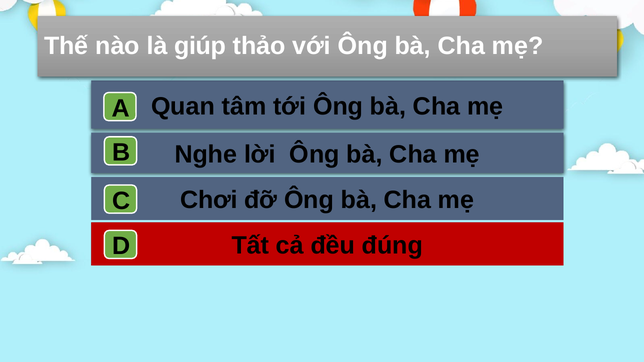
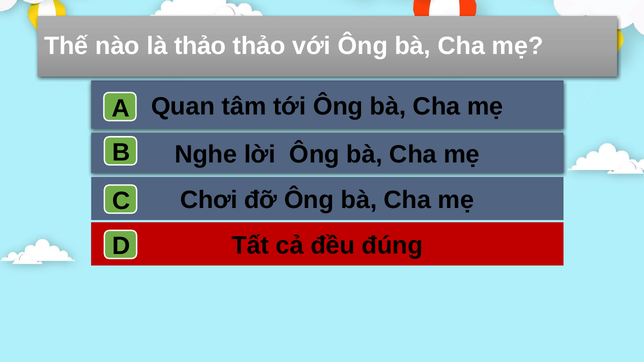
là giúp: giúp -> thảo (200, 46)
